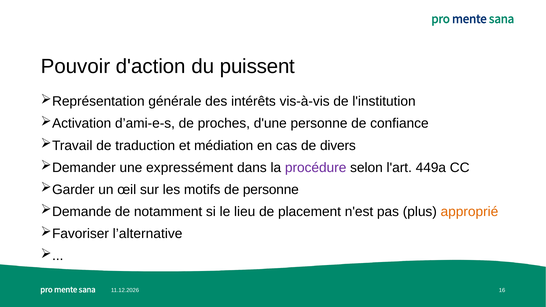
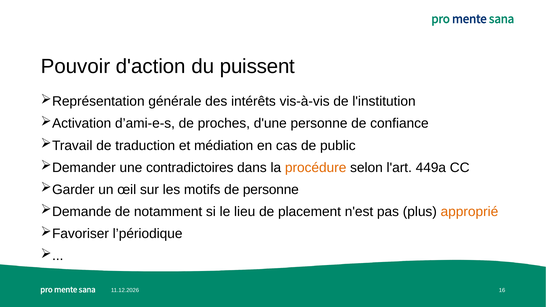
divers: divers -> public (338, 146)
expressément: expressément -> contradictoires (190, 168)
procédure colour: purple -> orange (316, 168)
l’alternative: l’alternative -> l’périodique (148, 234)
